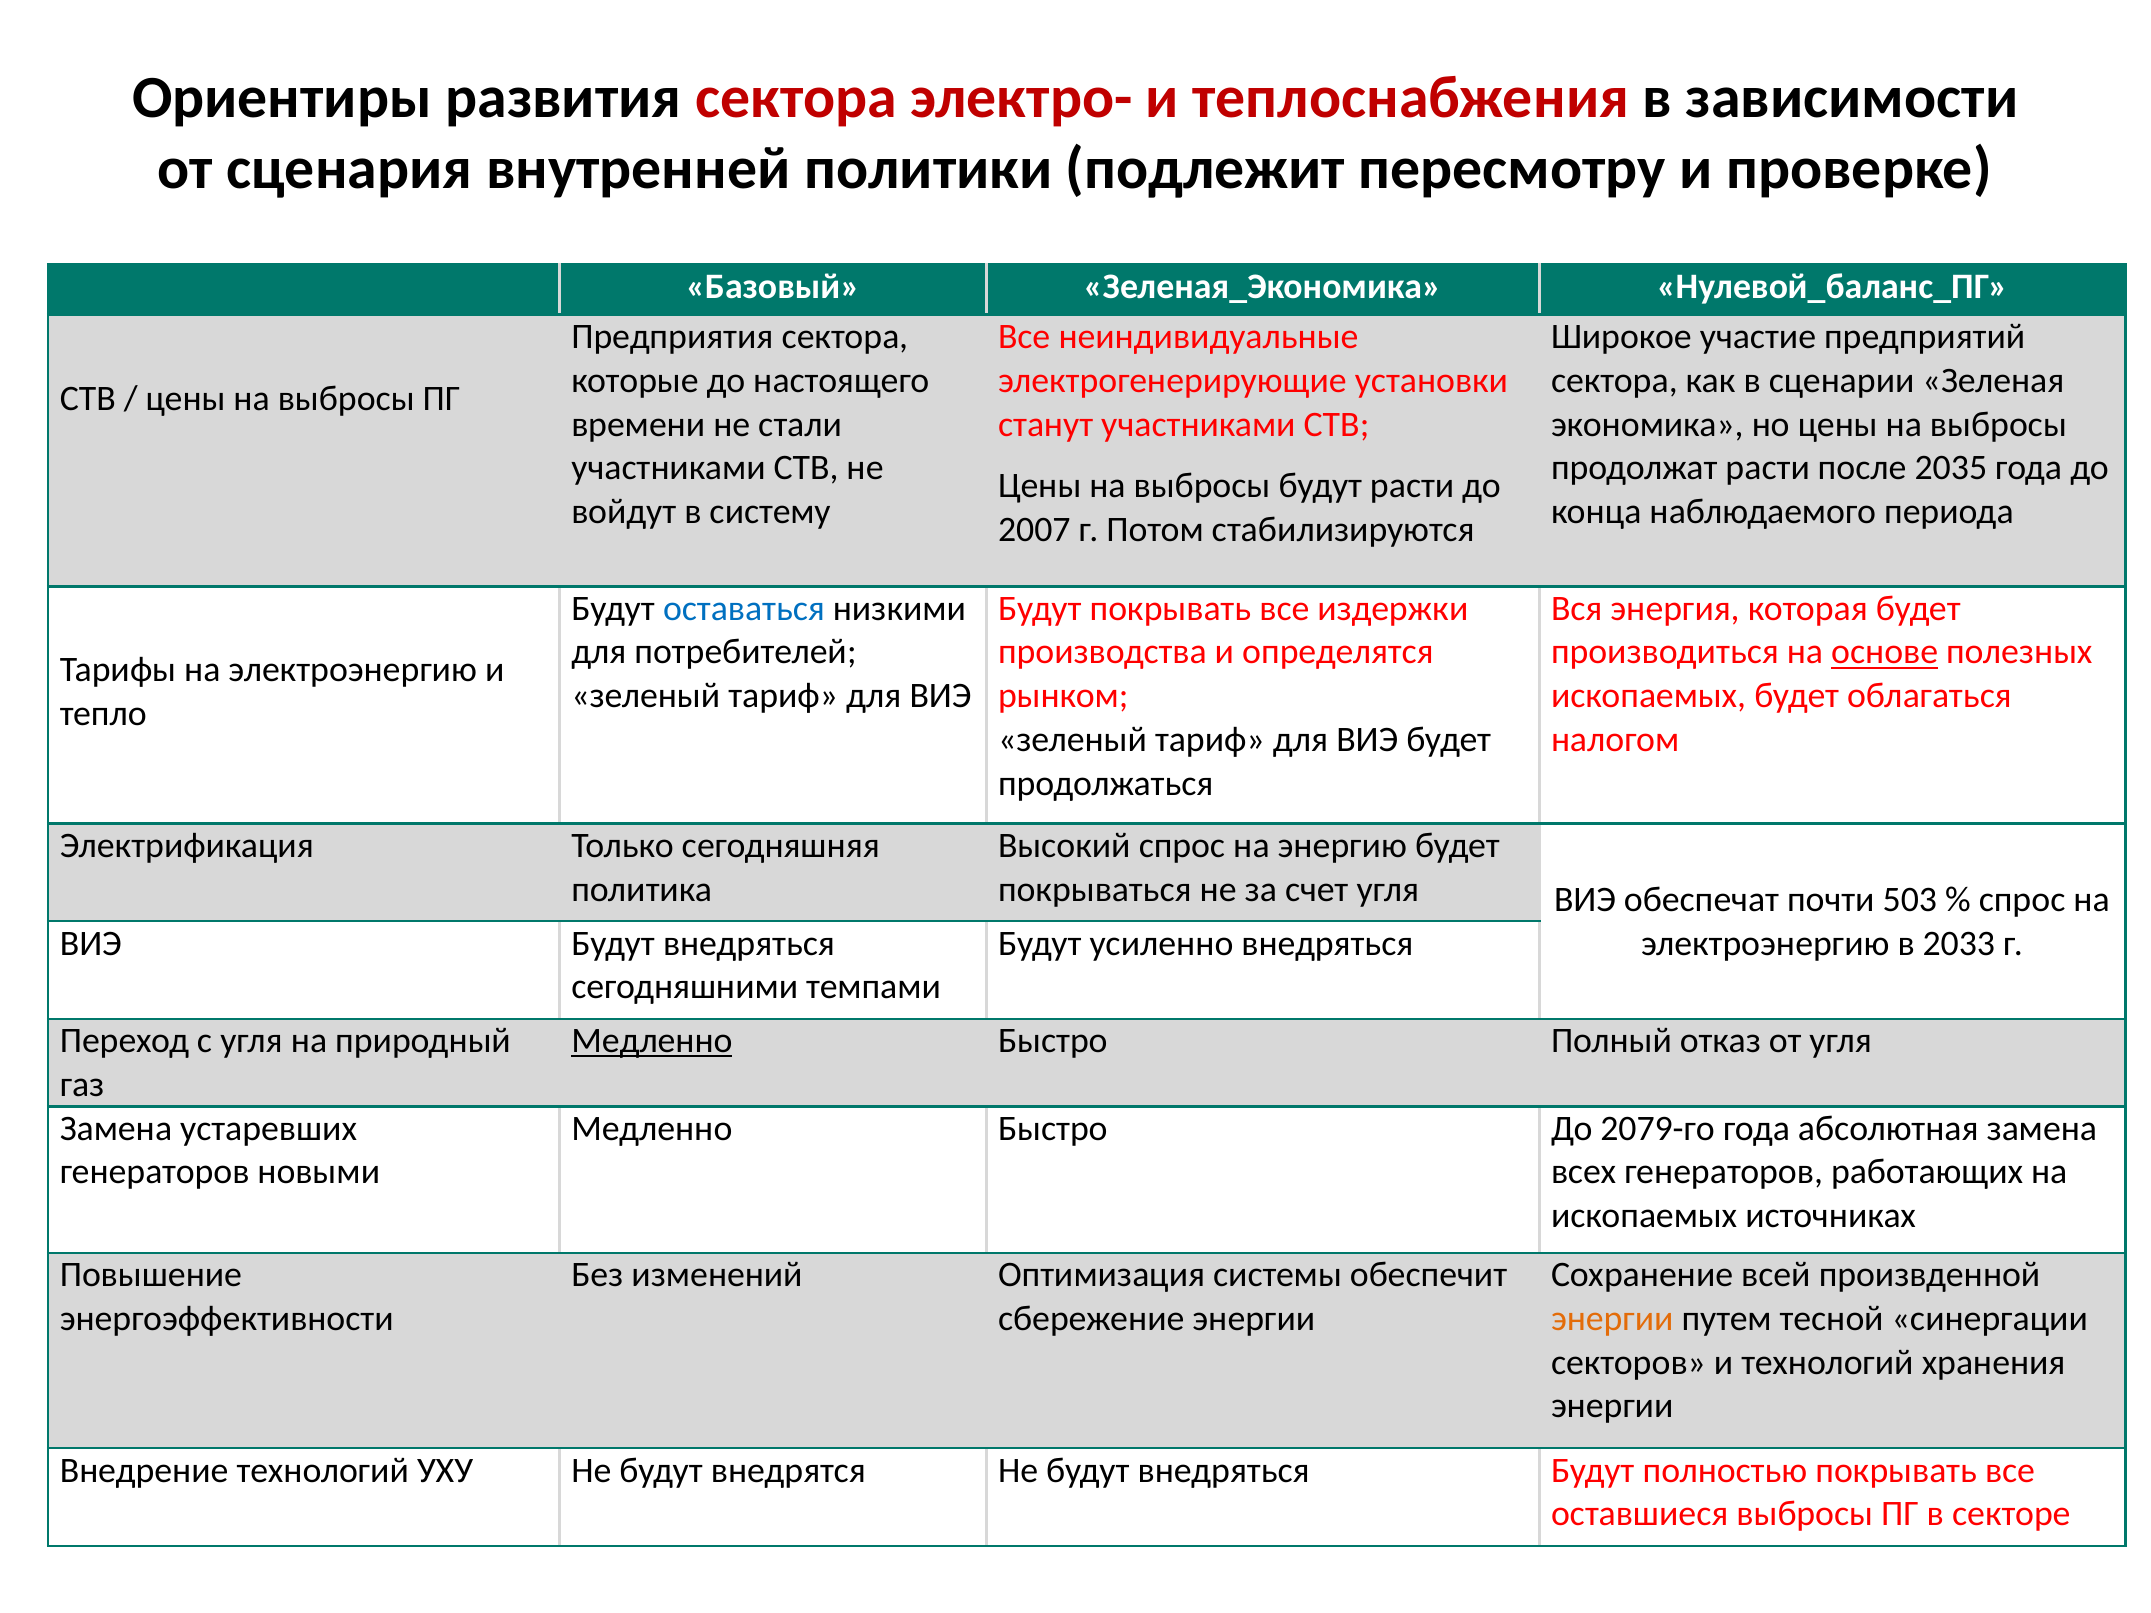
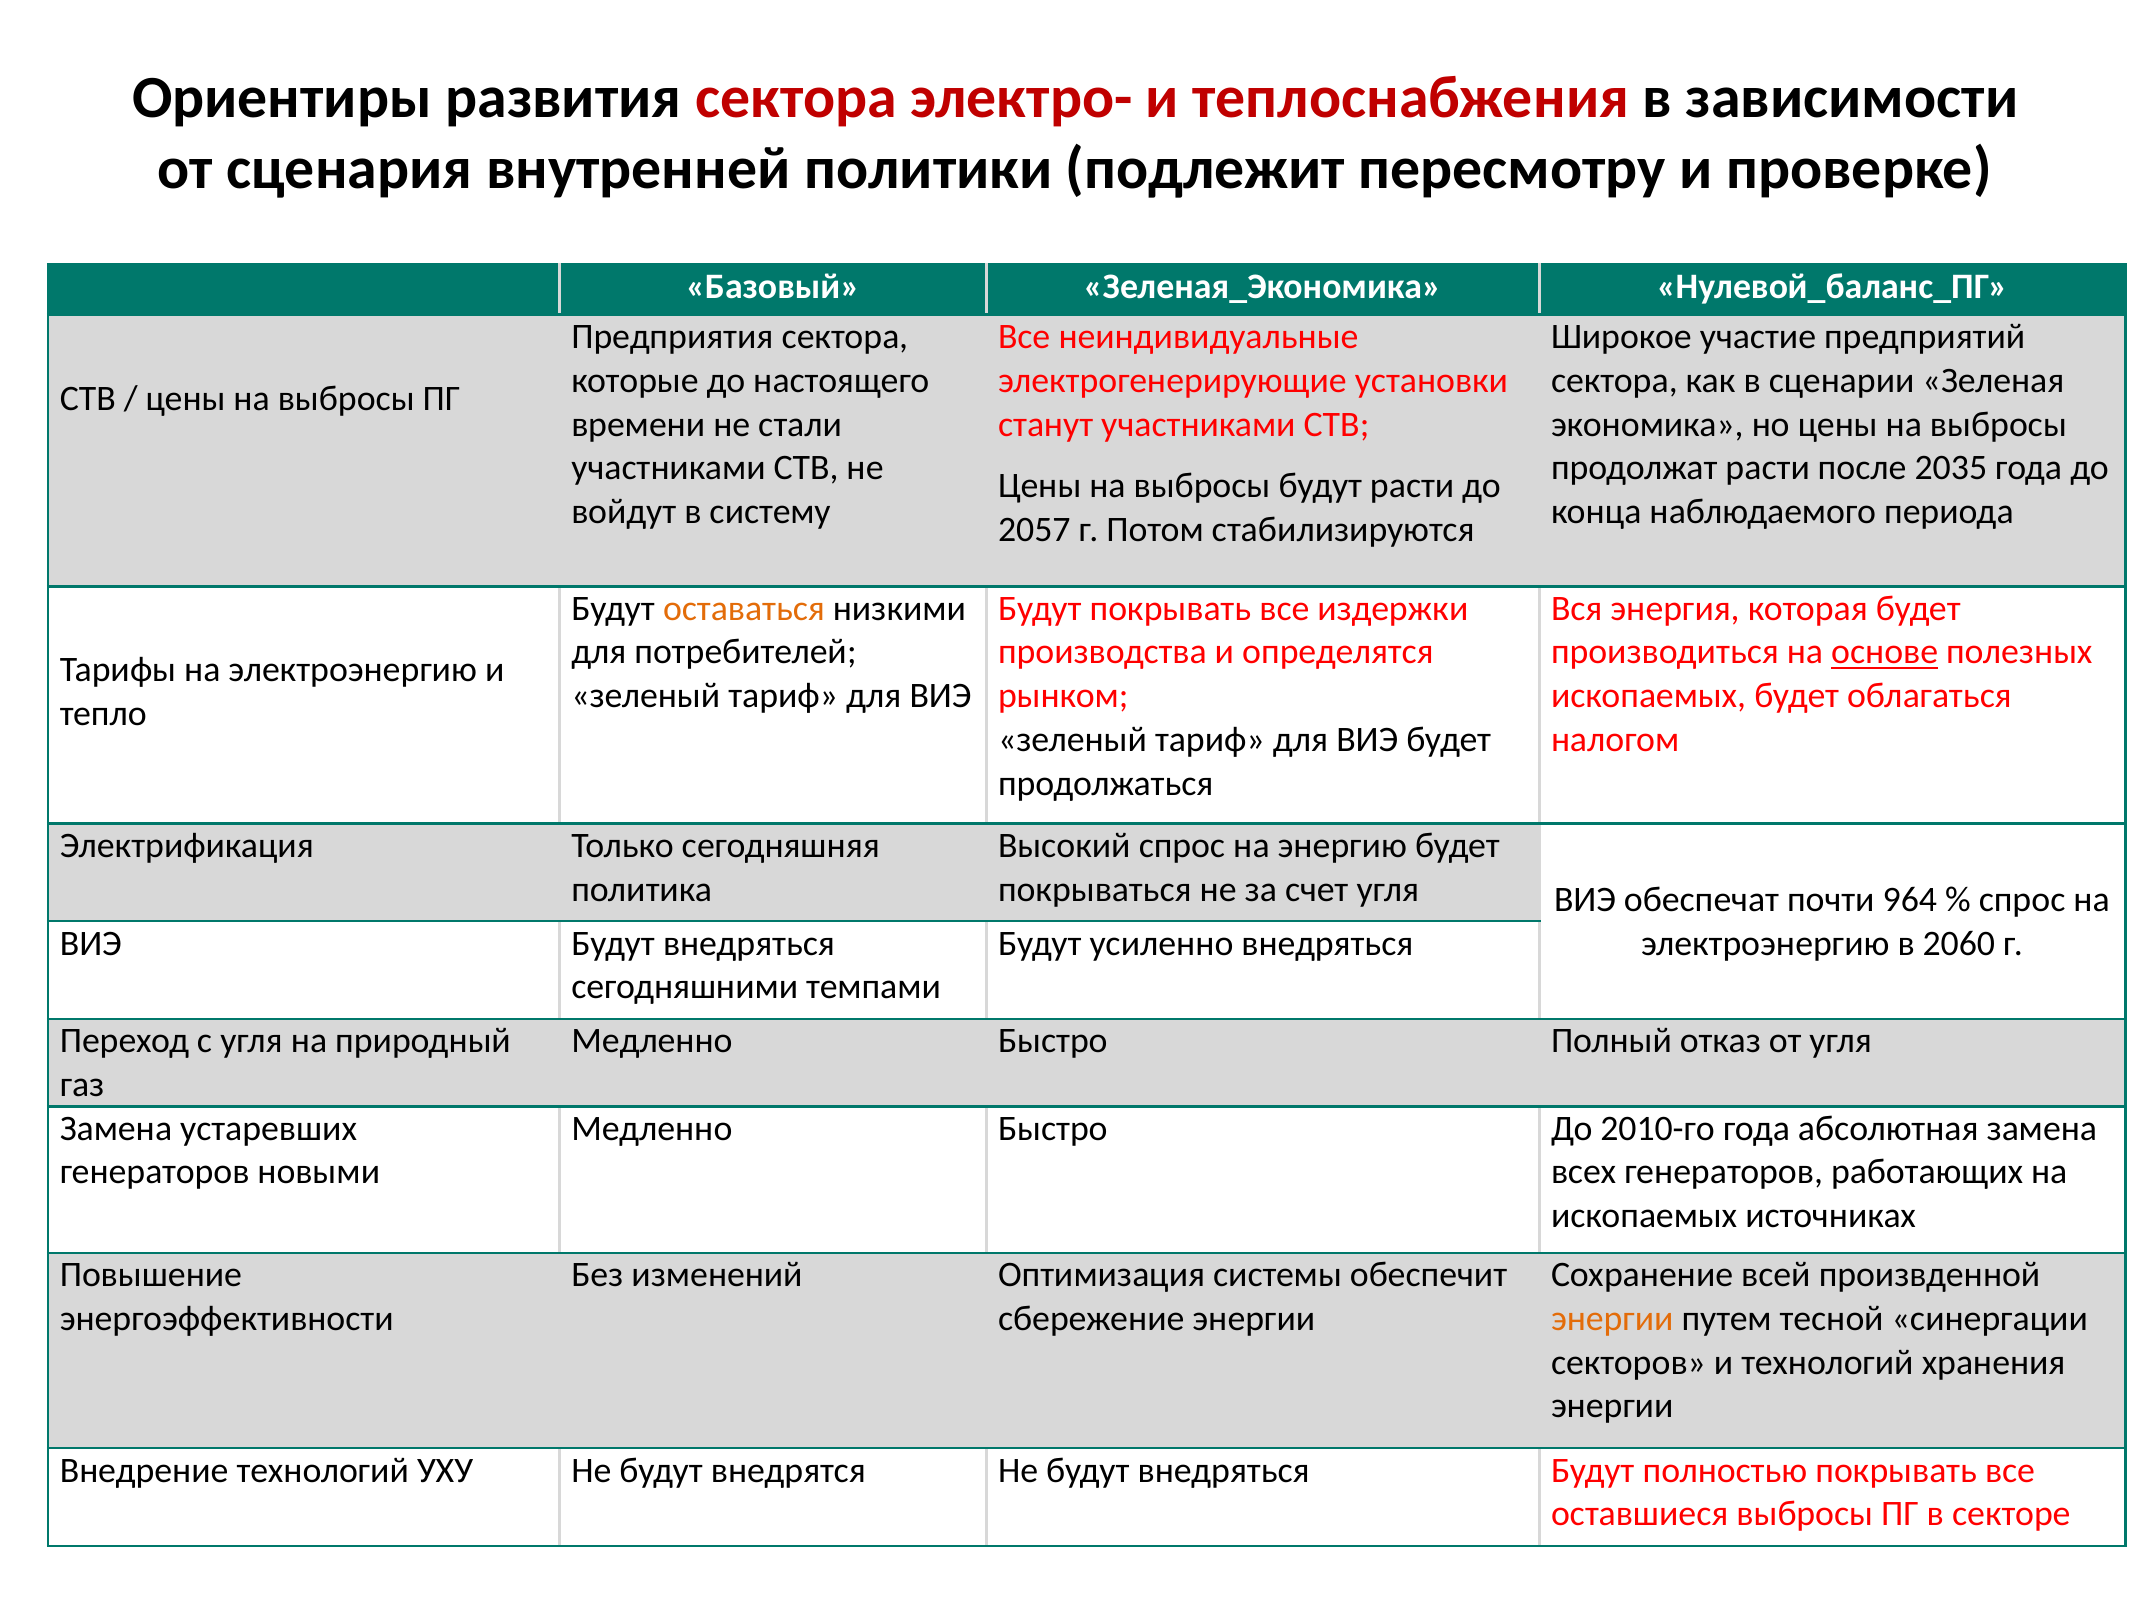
2007: 2007 -> 2057 (1034, 530)
оставаться colour: blue -> orange (744, 609)
503: 503 -> 964 (1910, 900)
2033: 2033 -> 2060 (1959, 943)
Медленно underline: present -> none (652, 1041)
2079-го: 2079-го -> 2010-го (1658, 1129)
